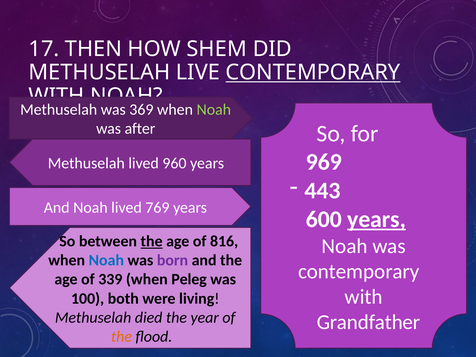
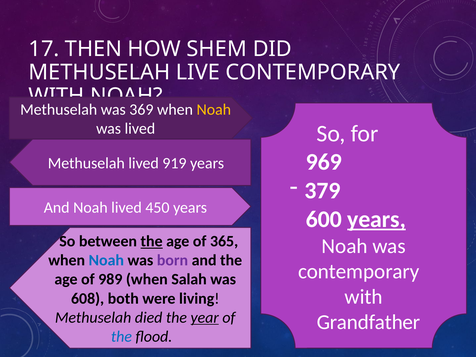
CONTEMPORARY underline: present -> none (313, 72)
Noah colour: light green -> yellow (214, 110)
was after: after -> lived (140, 129)
960: 960 -> 919 (174, 163)
443: 443 -> 379 (323, 191)
769: 769 -> 450 (157, 208)
816: 816 -> 365 (224, 241)
339: 339 -> 989 (110, 279)
Peleg: Peleg -> Salah (189, 279)
100: 100 -> 608 (88, 298)
year underline: none -> present (205, 318)
the colour: orange -> blue (121, 337)
